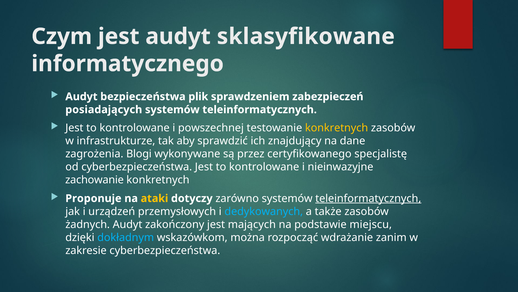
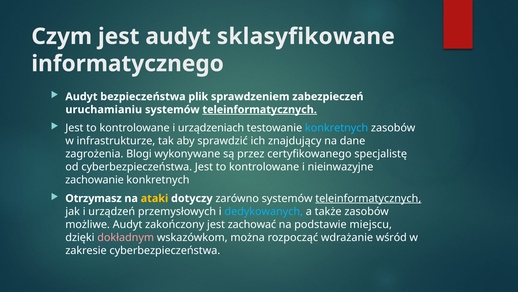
posiadających: posiadających -> uruchamianiu (104, 109)
teleinformatycznych underline: none -> present (260, 109)
powszechnej: powszechnej -> urządzeniach (211, 128)
konkretnych colour: yellow -> light blue (337, 128)
Proponuje: Proponuje -> Otrzymasz (93, 198)
żadnych: żadnych -> możliwe (88, 224)
mających: mających -> zachować (252, 224)
dokładnym colour: light blue -> pink (126, 237)
zanim: zanim -> wśród (391, 237)
